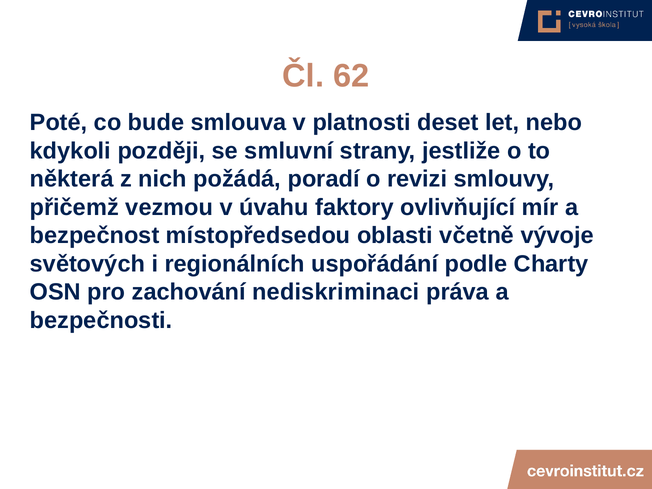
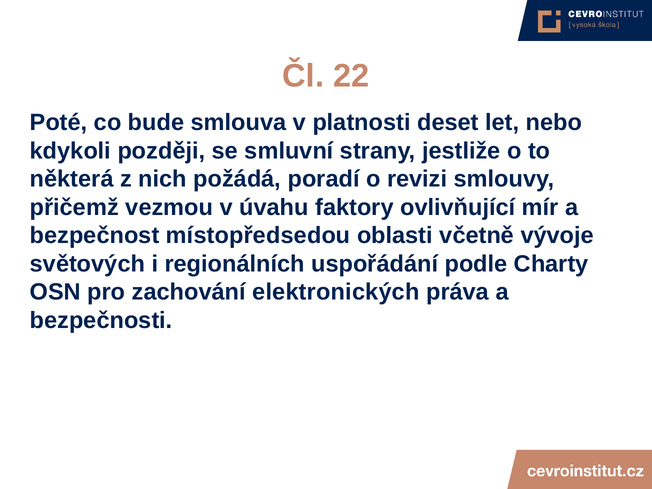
62: 62 -> 22 (351, 76)
nediskriminaci: nediskriminaci -> elektronických (336, 292)
